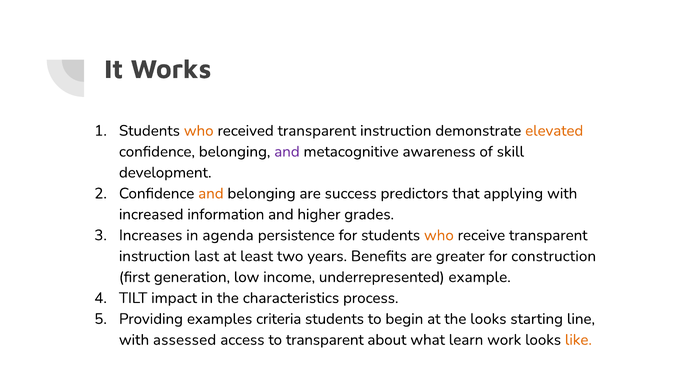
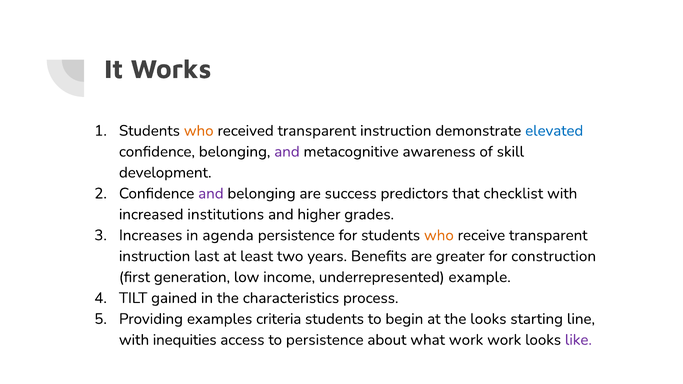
elevated colour: orange -> blue (554, 131)
and colour: orange -> purple (211, 194)
applying: applying -> checklist (513, 194)
information: information -> institutions (226, 214)
impact: impact -> gained (174, 298)
assessed: assessed -> inequities (185, 340)
to transparent: transparent -> persistence (325, 340)
what learn: learn -> work (466, 340)
like colour: orange -> purple (578, 340)
